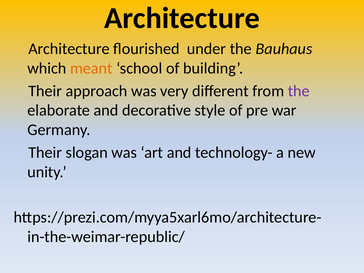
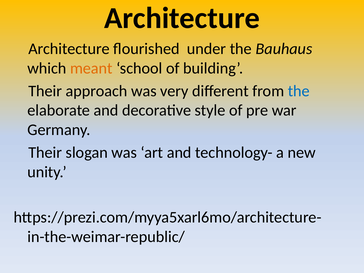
the colour: purple -> blue (299, 91)
